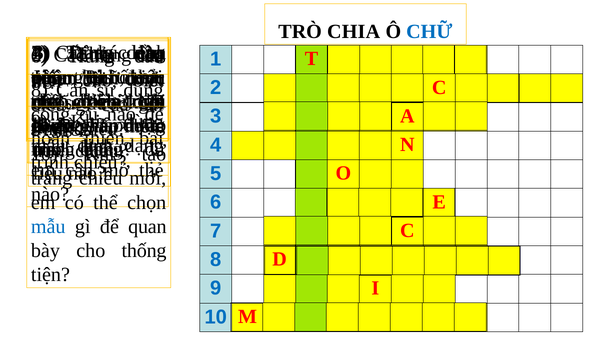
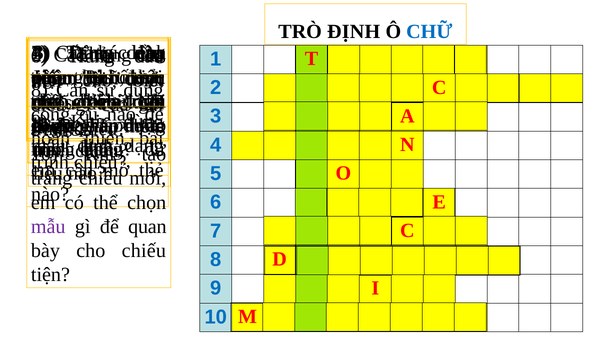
TRÒ CHIA: CHIA -> ĐỊNH (354, 32)
mẫu colour: blue -> purple (48, 227)
cho thống: thống -> chiếu (144, 251)
